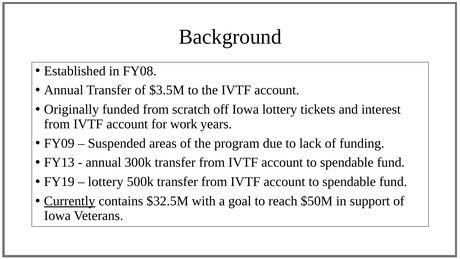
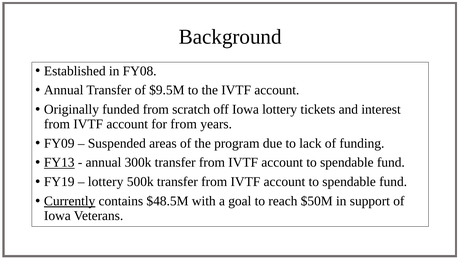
$3.5M: $3.5M -> $9.5M (167, 90)
for work: work -> from (184, 124)
FY13 underline: none -> present (59, 162)
$32.5M: $32.5M -> $48.5M (168, 201)
